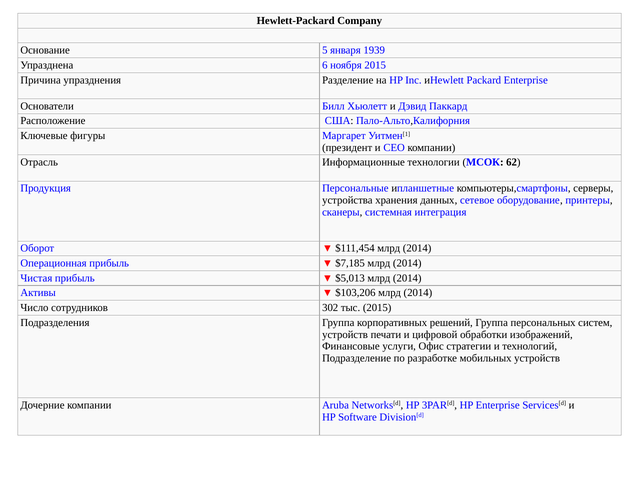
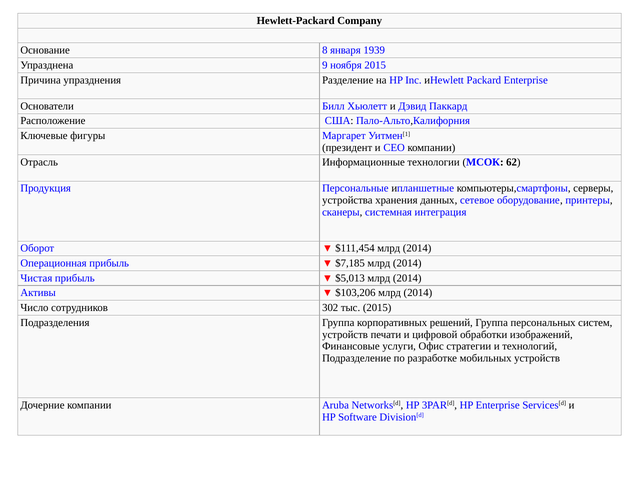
5: 5 -> 8 (325, 50)
6: 6 -> 9 (325, 65)
